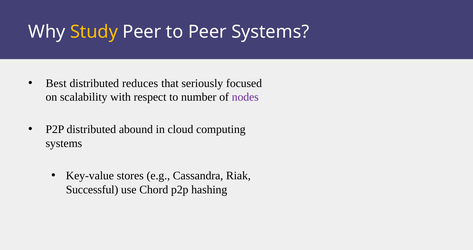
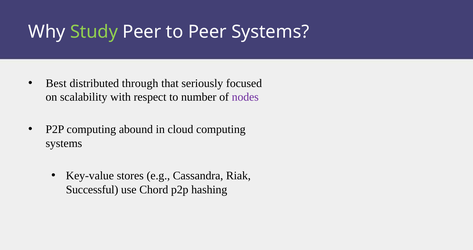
Study colour: yellow -> light green (94, 32)
reduces: reduces -> through (140, 83)
P2P distributed: distributed -> computing (91, 129)
